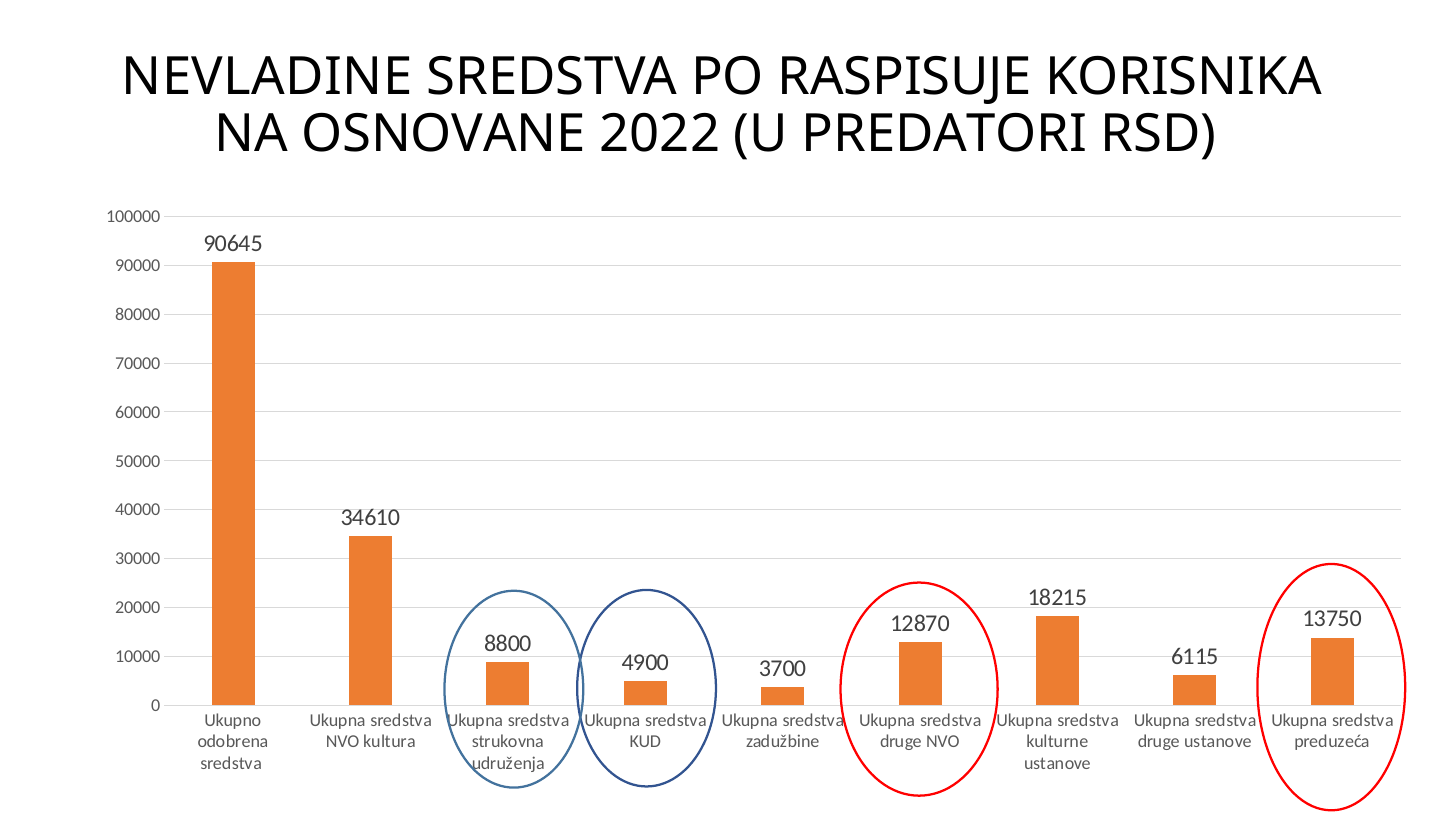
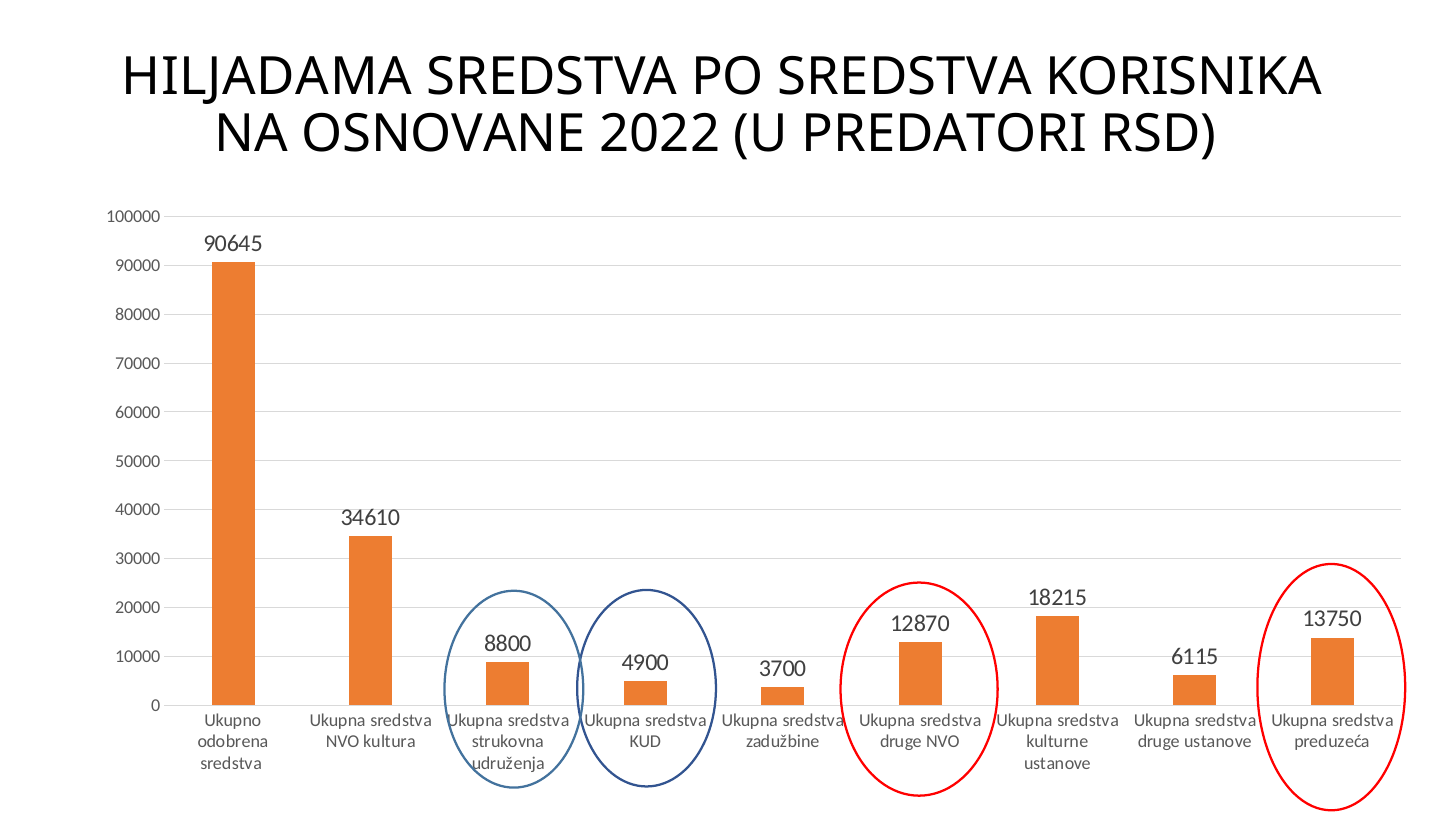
NEVLADINE: NEVLADINE -> HILJADAMA (267, 77)
PO RASPISUJE: RASPISUJE -> SREDSTVA (905, 77)
